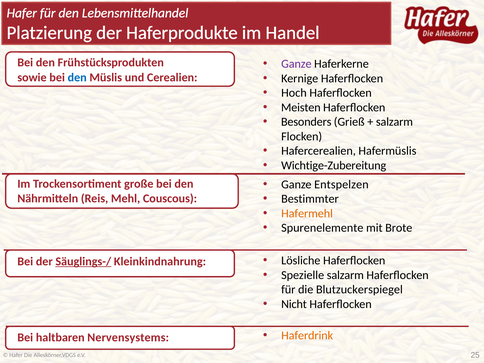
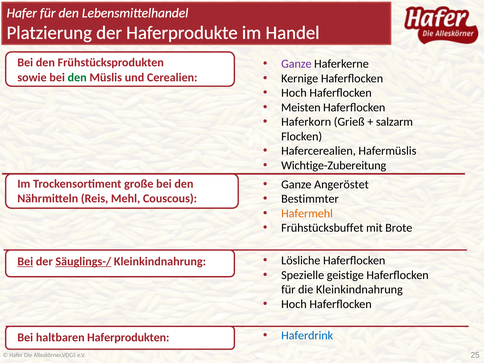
den colour: blue -> green (77, 78)
Besonders: Besonders -> Haferkorn (306, 122)
Entspelzen: Entspelzen -> Angeröstet (341, 184)
Spurenelemente: Spurenelemente -> Frühstücksbuffet (322, 228)
Bei underline: none -> present (25, 261)
Spezielle salzarm: salzarm -> geistige (345, 275)
die Blutzuckerspiegel: Blutzuckerspiegel -> Kleinkindnahrung (359, 290)
Nicht: Nicht -> Hoch (294, 304)
Haferdrink colour: orange -> blue (307, 336)
Nervensystems: Nervensystems -> Haferprodukten (128, 337)
